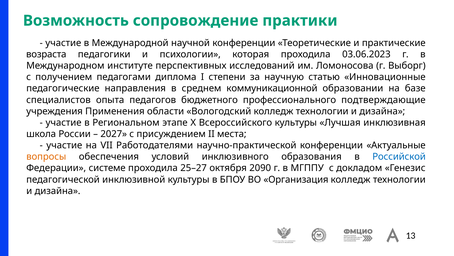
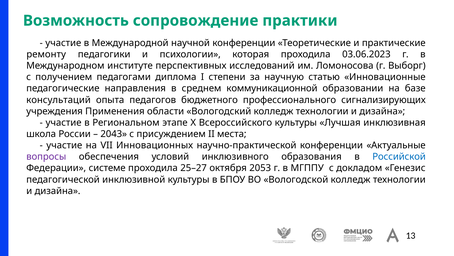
возраста: возраста -> ремонту (46, 54)
специалистов: специалистов -> консультаций (59, 100)
подтверждающие: подтверждающие -> сигнализирующих (384, 100)
2027: 2027 -> 2043 (114, 134)
Работодателями: Работодателями -> Инновационных (155, 145)
вопросы colour: orange -> purple (46, 156)
2090: 2090 -> 2053 (260, 168)
Организация: Организация -> Вологодской (296, 179)
